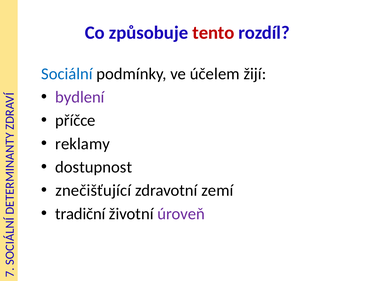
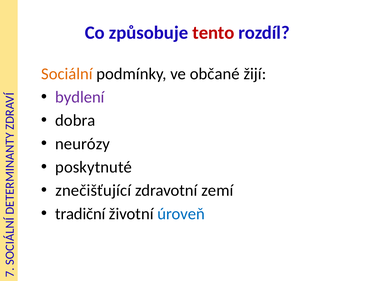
Sociální colour: blue -> orange (67, 74)
účelem: účelem -> občané (215, 74)
příčce: příčce -> dobra (75, 120)
reklamy: reklamy -> neurózy (83, 144)
dostupnost: dostupnost -> poskytnuté (94, 167)
úroveň colour: purple -> blue (181, 213)
